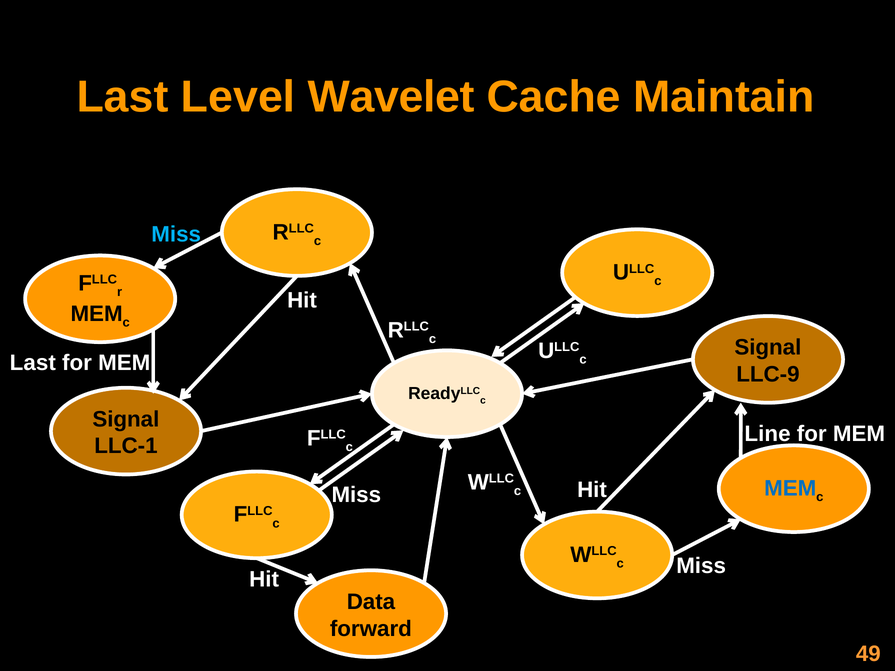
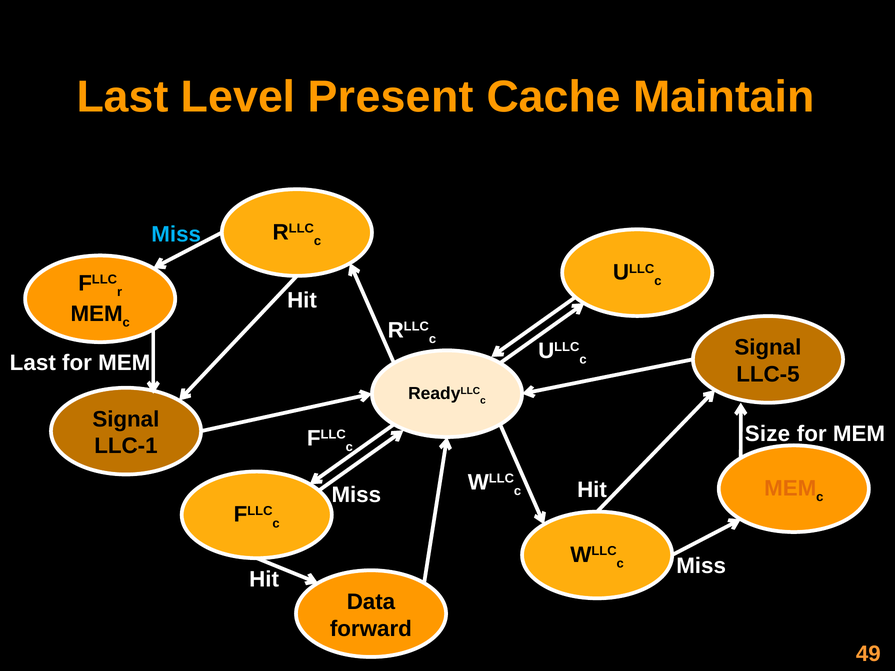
Wavelet: Wavelet -> Present (391, 97)
LLC-9: LLC-9 -> LLC-5 (768, 374)
Line: Line -> Size (767, 434)
MEM colour: blue -> orange (790, 489)
